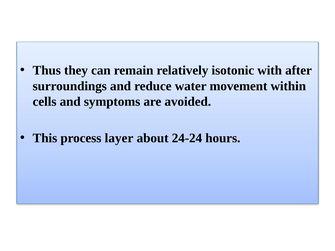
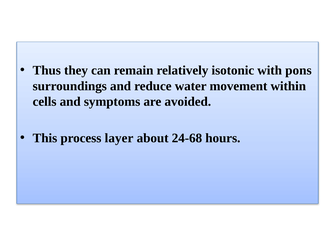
after: after -> pons (298, 70)
24-24: 24-24 -> 24-68 (187, 138)
